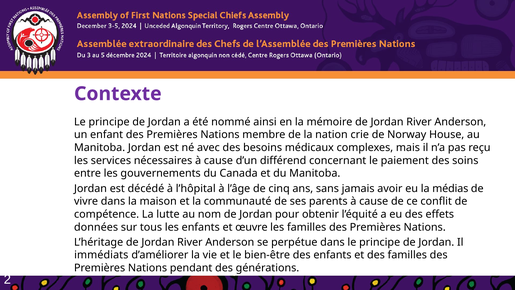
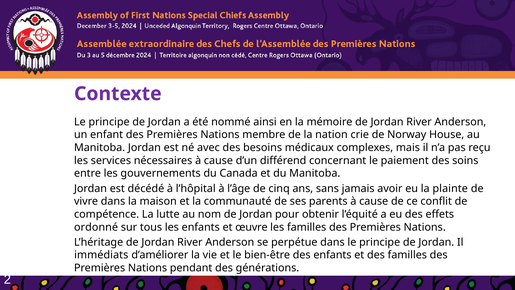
médias: médias -> plainte (450, 188)
données: données -> ordonné (96, 227)
